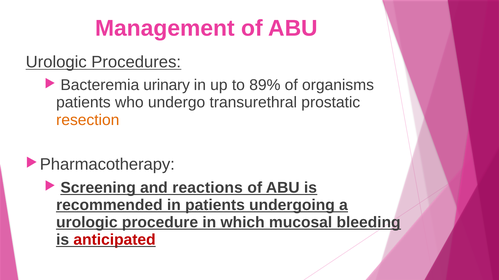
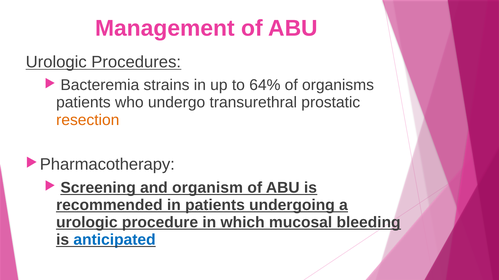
urinary: urinary -> strains (167, 85)
89%: 89% -> 64% (265, 85)
reactions: reactions -> organism (208, 188)
anticipated colour: red -> blue (115, 240)
